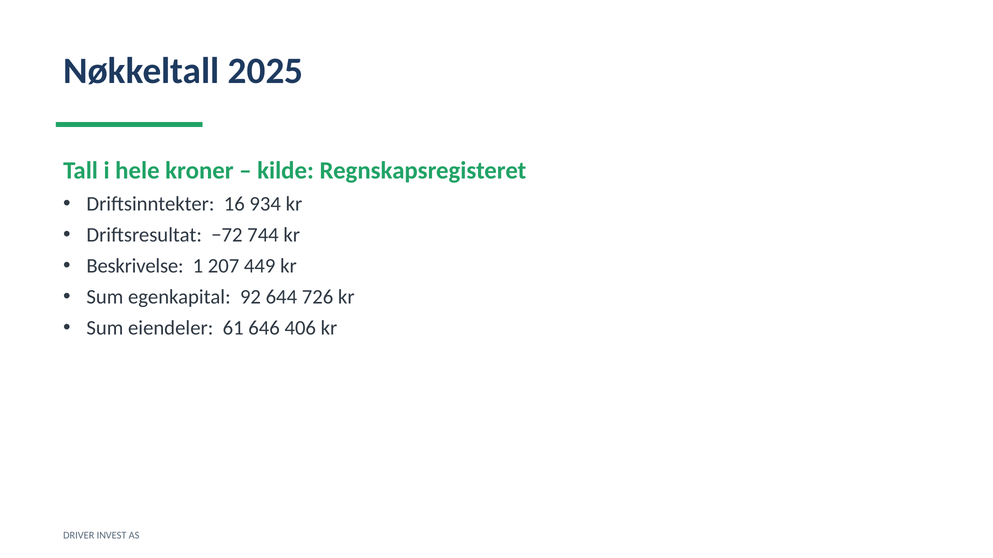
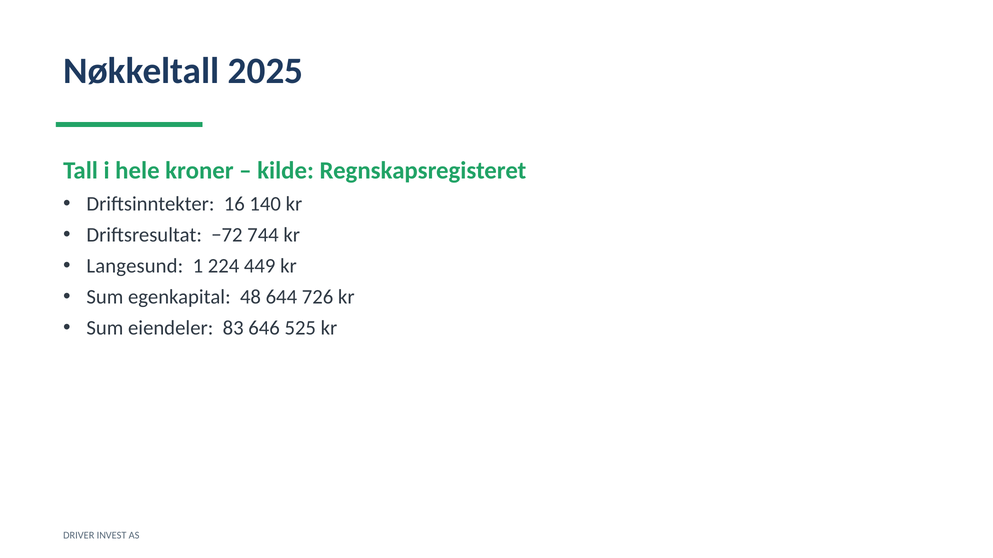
934: 934 -> 140 (265, 204)
Beskrivelse: Beskrivelse -> Langesund (135, 266)
207: 207 -> 224 (224, 266)
92: 92 -> 48 (250, 297)
61: 61 -> 83 (233, 328)
406: 406 -> 525 (300, 328)
